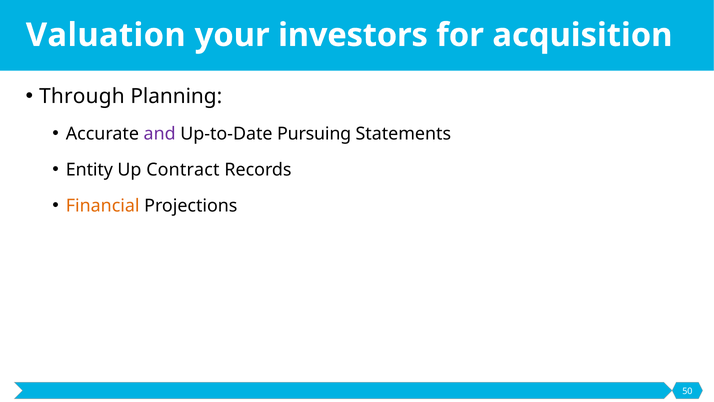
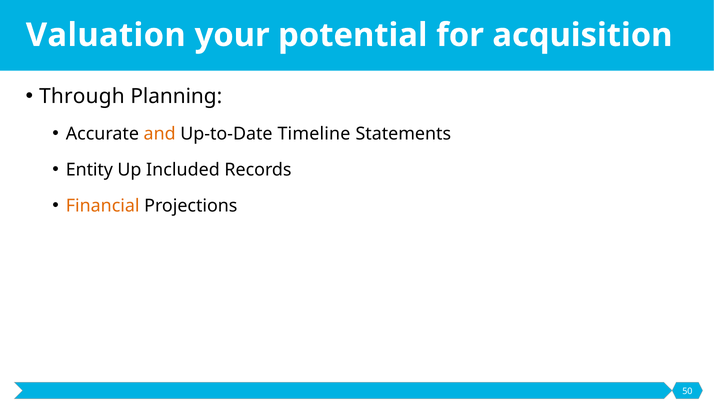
investors: investors -> potential (353, 35)
and colour: purple -> orange (160, 134)
Pursuing: Pursuing -> Timeline (314, 134)
Contract: Contract -> Included (183, 170)
